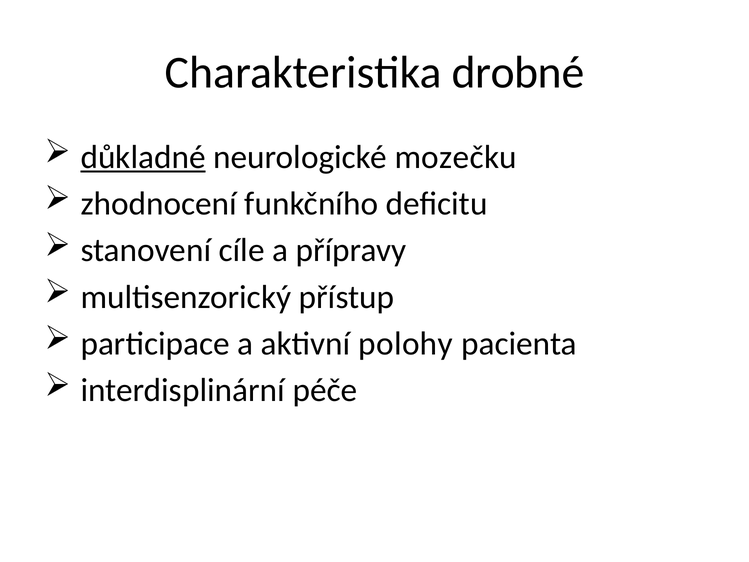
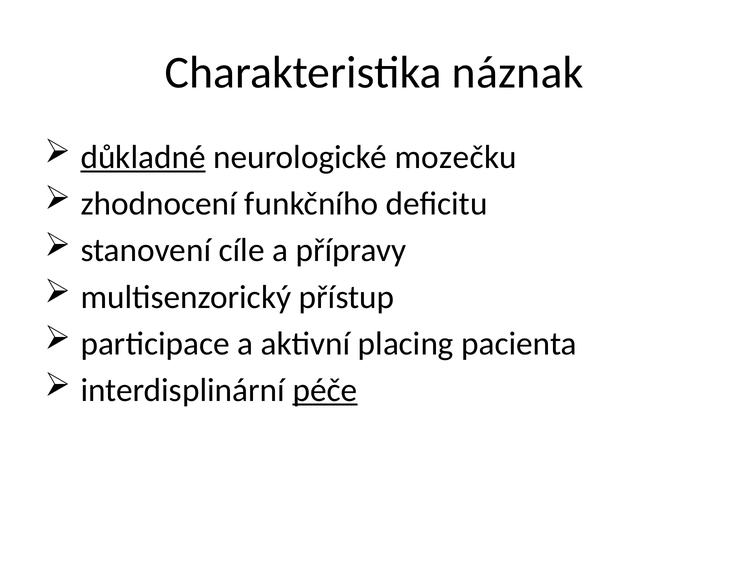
drobné: drobné -> náznak (518, 73)
polohy: polohy -> placing (406, 344)
péče underline: none -> present (325, 390)
